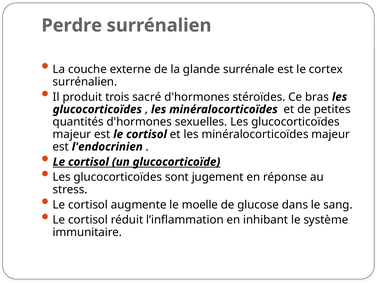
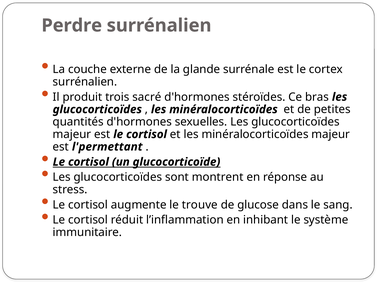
l'endocrinien: l'endocrinien -> l'permettant (107, 147)
jugement: jugement -> montrent (218, 177)
moelle: moelle -> trouve (200, 205)
